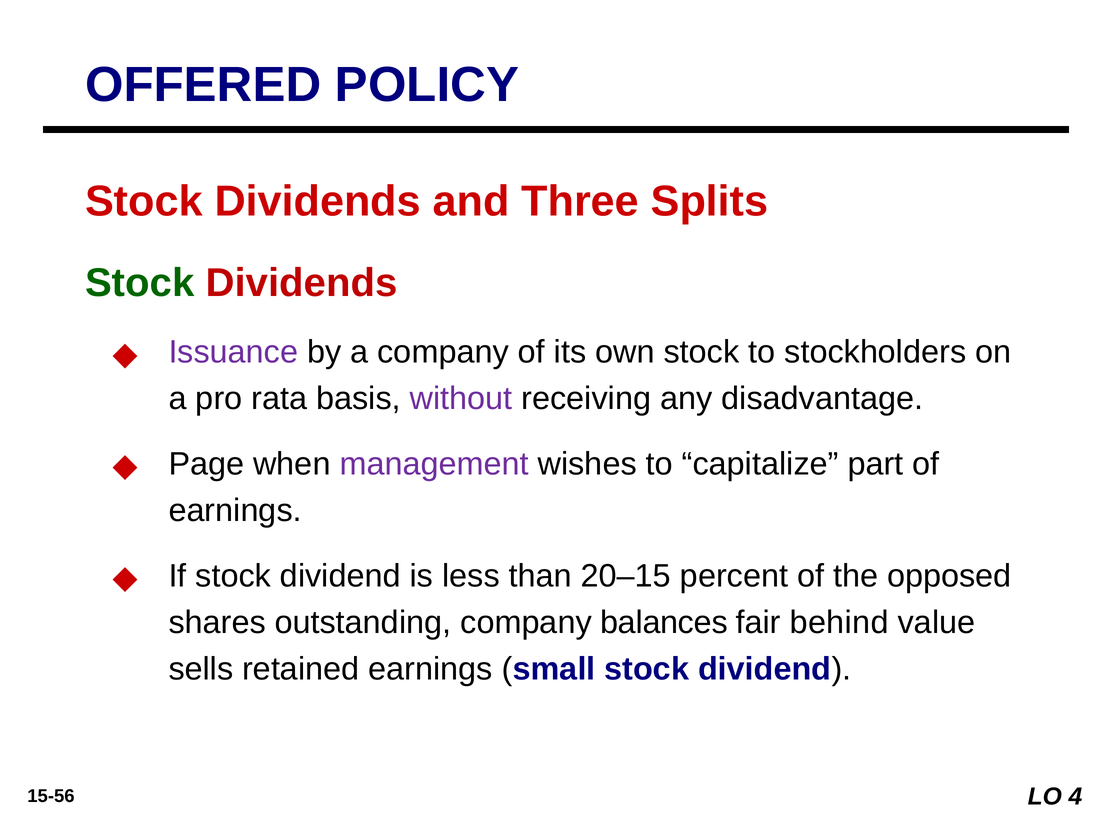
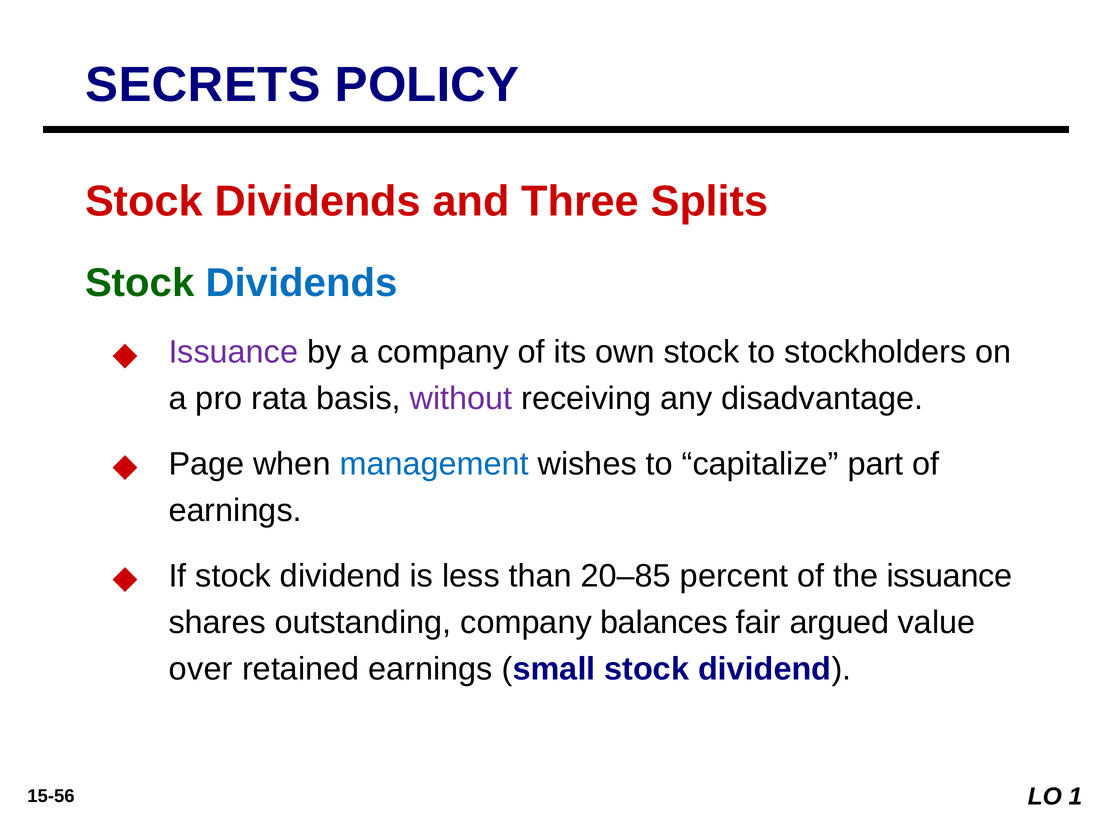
OFFERED: OFFERED -> SECRETS (203, 85)
Dividends colour: red -> blue (302, 283)
management colour: purple -> blue (434, 464)
20–15: 20–15 -> 20–85 (626, 576)
the opposed: opposed -> issuance (949, 576)
behind: behind -> argued (839, 622)
sells: sells -> over (201, 669)
4: 4 -> 1 (1075, 797)
